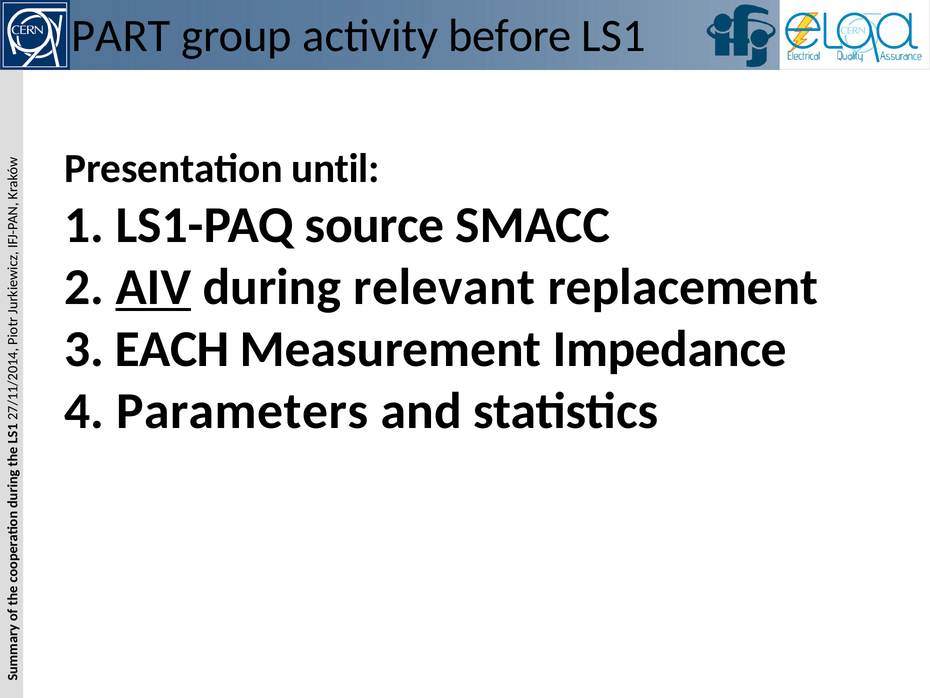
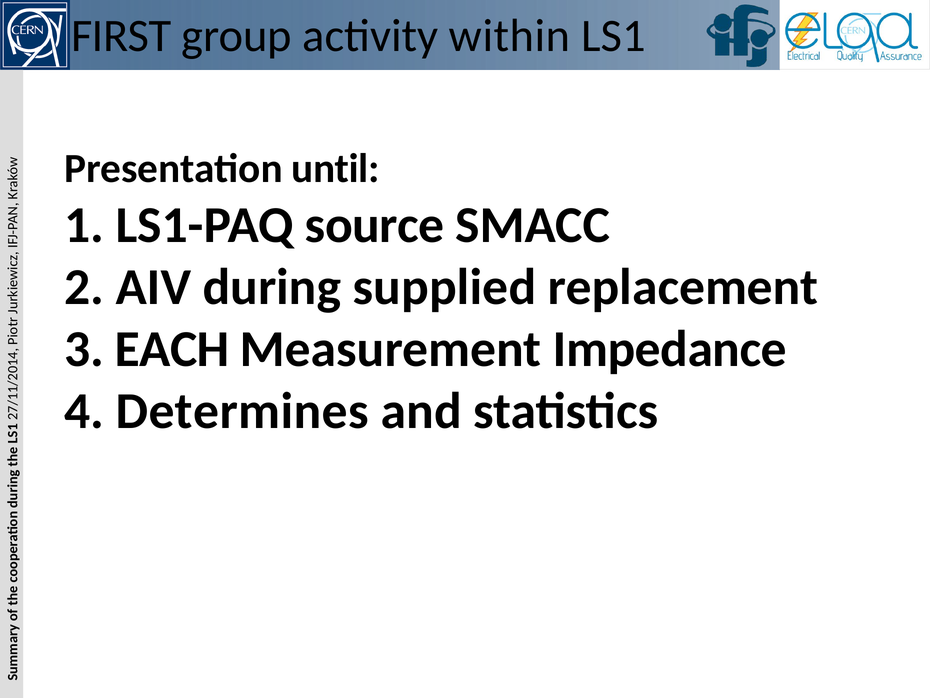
PART: PART -> FIRST (121, 36)
before: before -> within (509, 36)
AIV underline: present -> none (153, 287)
relevant: relevant -> supplied (444, 287)
Parameters: Parameters -> Determines (242, 411)
